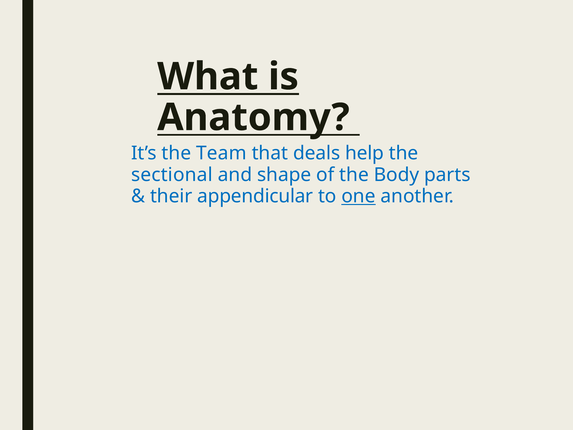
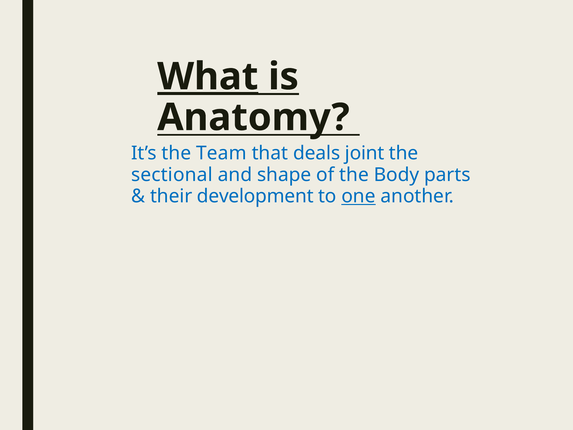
What underline: none -> present (208, 77)
help: help -> joint (365, 153)
appendicular: appendicular -> development (255, 196)
